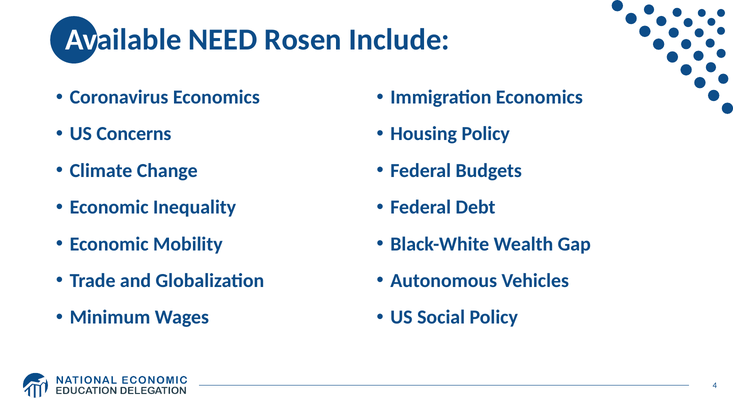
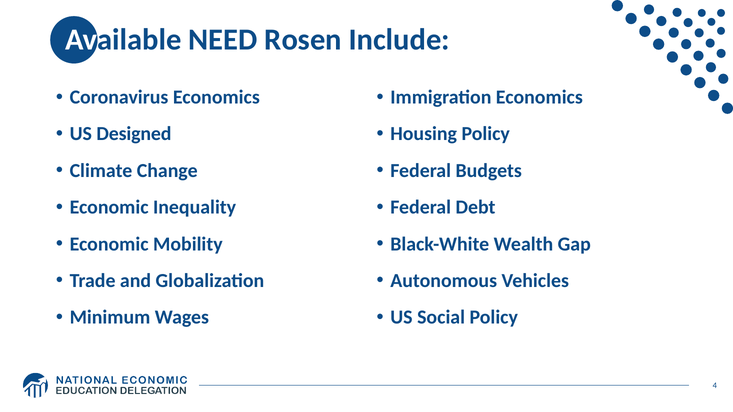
Concerns: Concerns -> Designed (134, 134)
